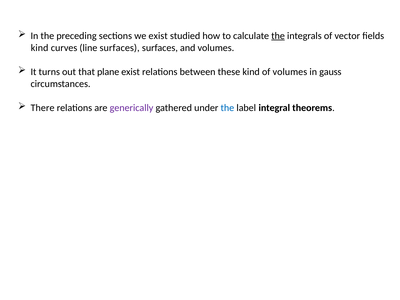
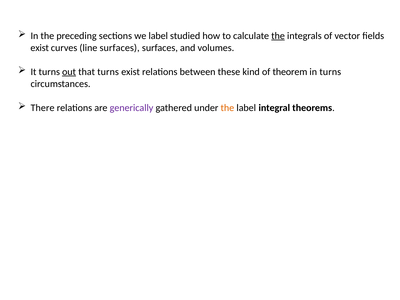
we exist: exist -> label (158, 36)
kind: kind -> exist (40, 48)
out underline: none -> present (69, 72)
that plane: plane -> turns (108, 72)
of volumes: volumes -> theorem (290, 72)
in gauss: gauss -> turns (330, 72)
the colour: blue -> orange (227, 108)
